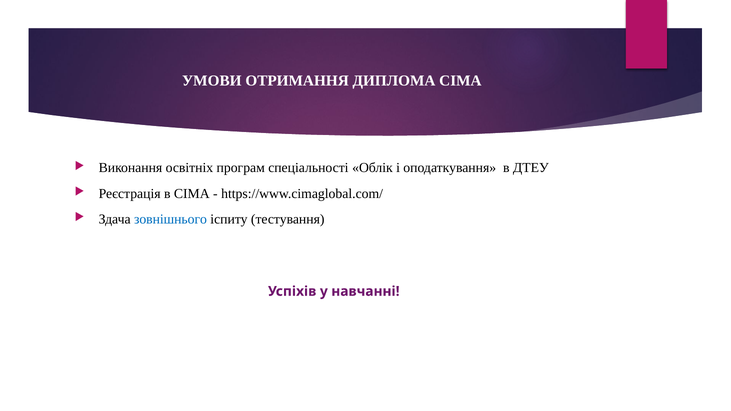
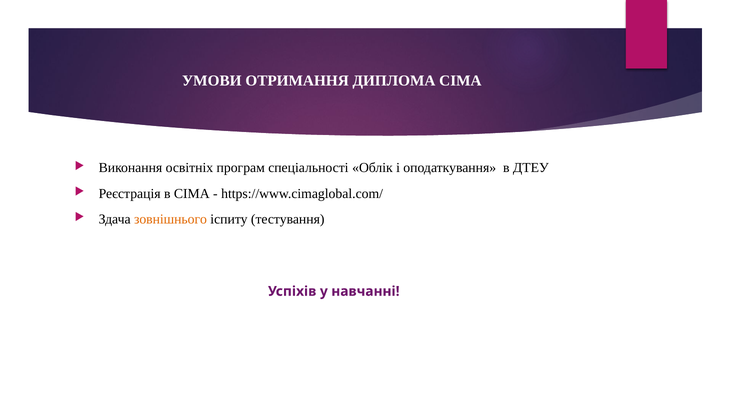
зовнішнього colour: blue -> orange (170, 219)
